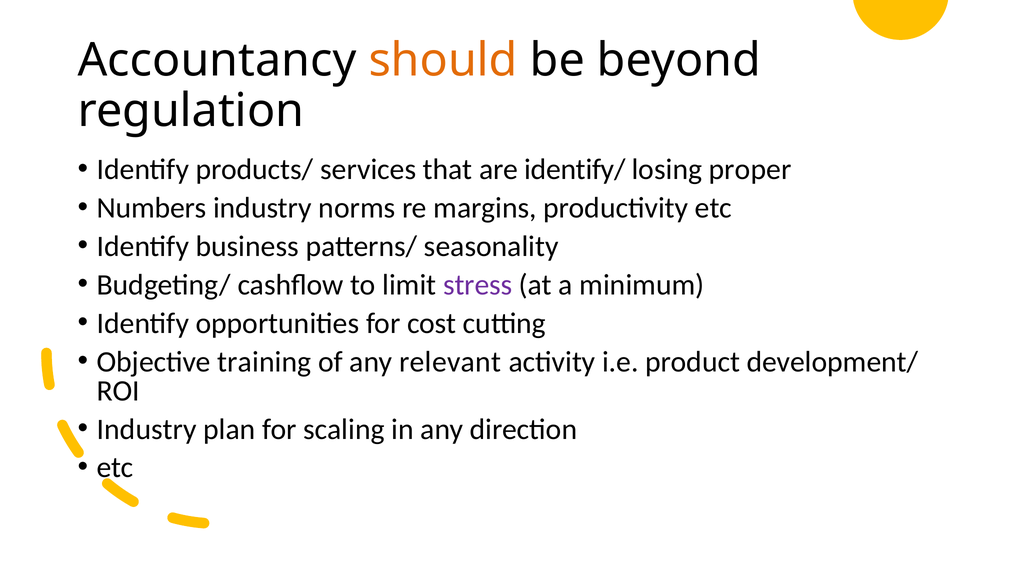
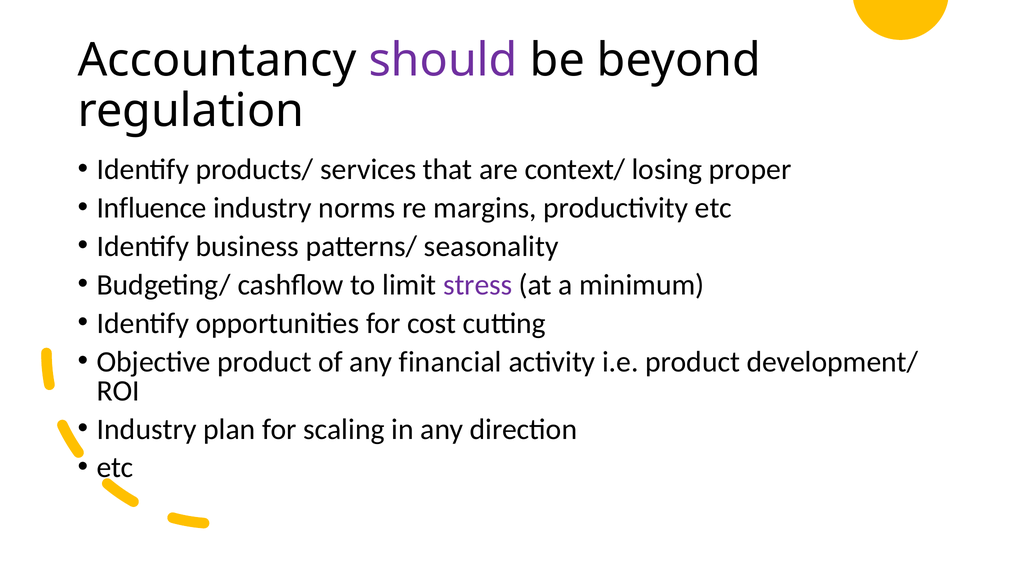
should colour: orange -> purple (443, 60)
identify/: identify/ -> context/ (575, 170)
Numbers: Numbers -> Influence (152, 208)
Objective training: training -> product (265, 362)
relevant: relevant -> financial (450, 362)
